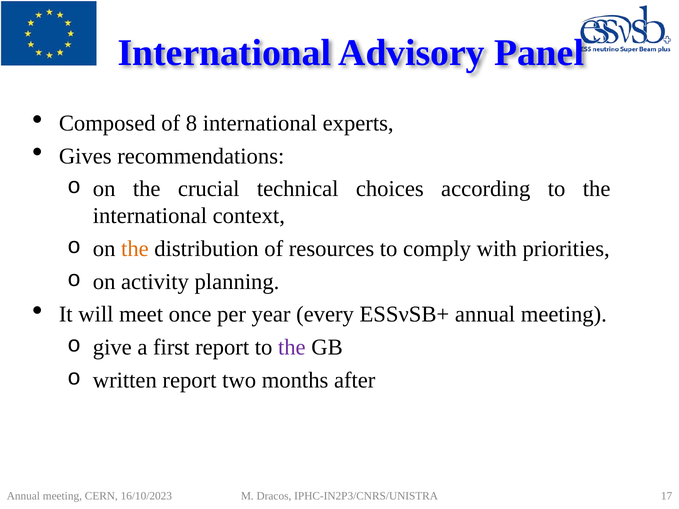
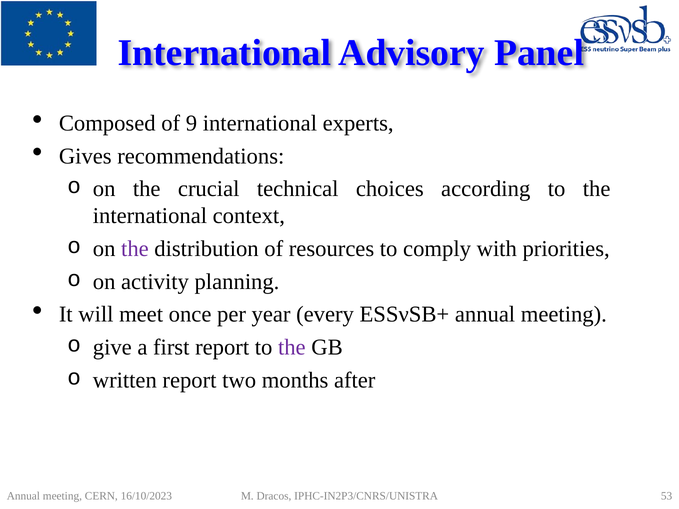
8: 8 -> 9 (191, 123)
the colour: orange -> purple (135, 249)
17: 17 -> 53 (667, 496)
